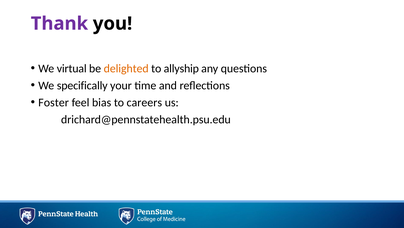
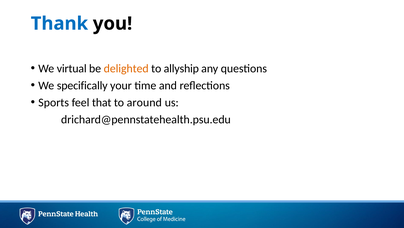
Thank colour: purple -> blue (59, 23)
Foster: Foster -> Sports (54, 102)
bias: bias -> that (102, 102)
careers: careers -> around (144, 102)
